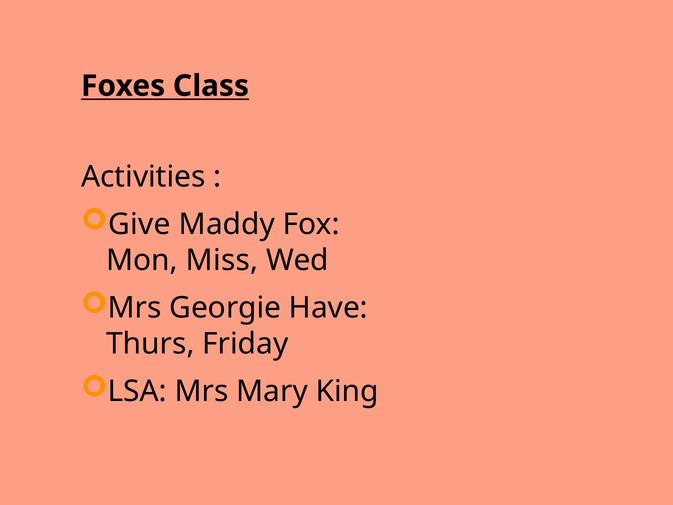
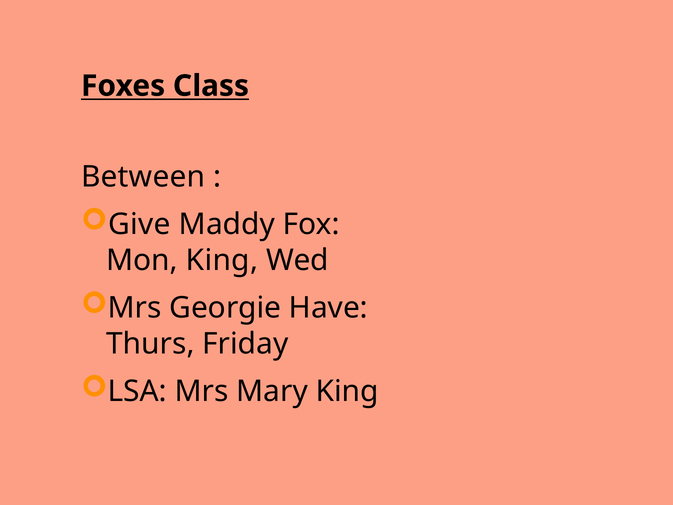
Activities: Activities -> Between (143, 177)
Mon Miss: Miss -> King (222, 260)
